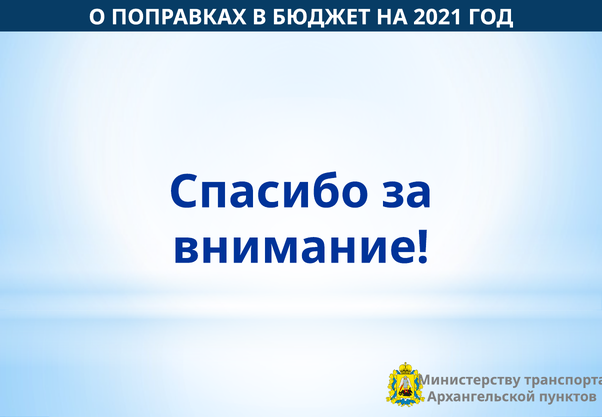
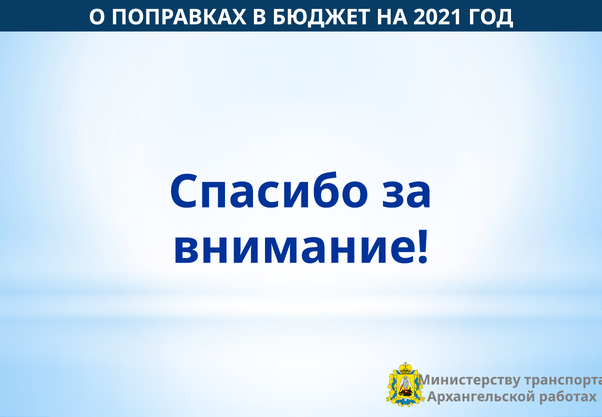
пунктов: пунктов -> работах (568, 396)
